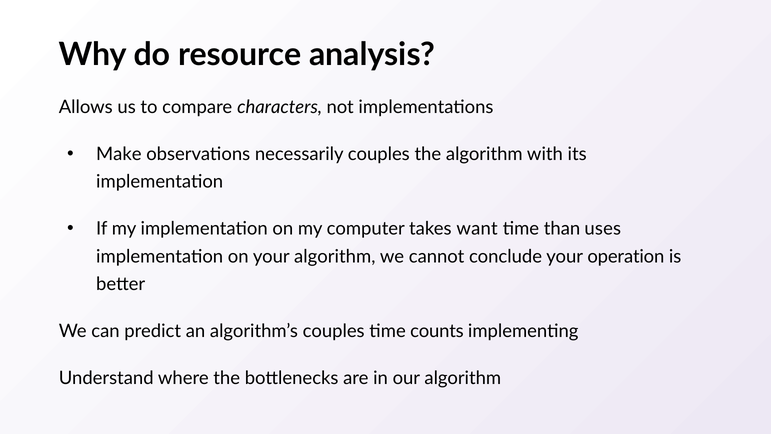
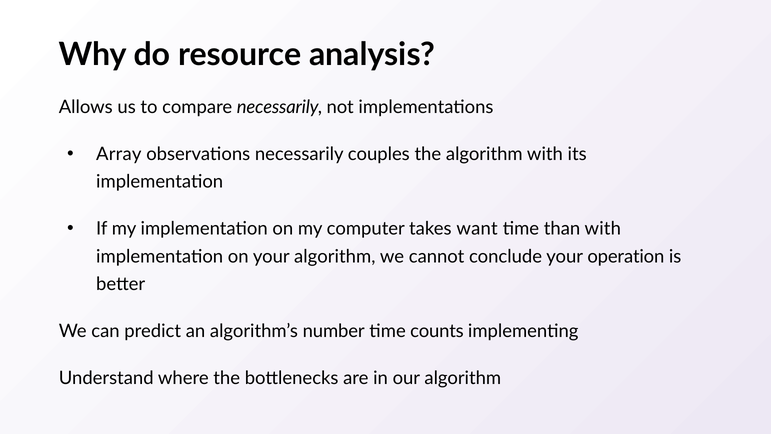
compare characters: characters -> necessarily (280, 107)
Make: Make -> Array (119, 154)
than uses: uses -> with (603, 229)
algorithm’s couples: couples -> number (334, 331)
